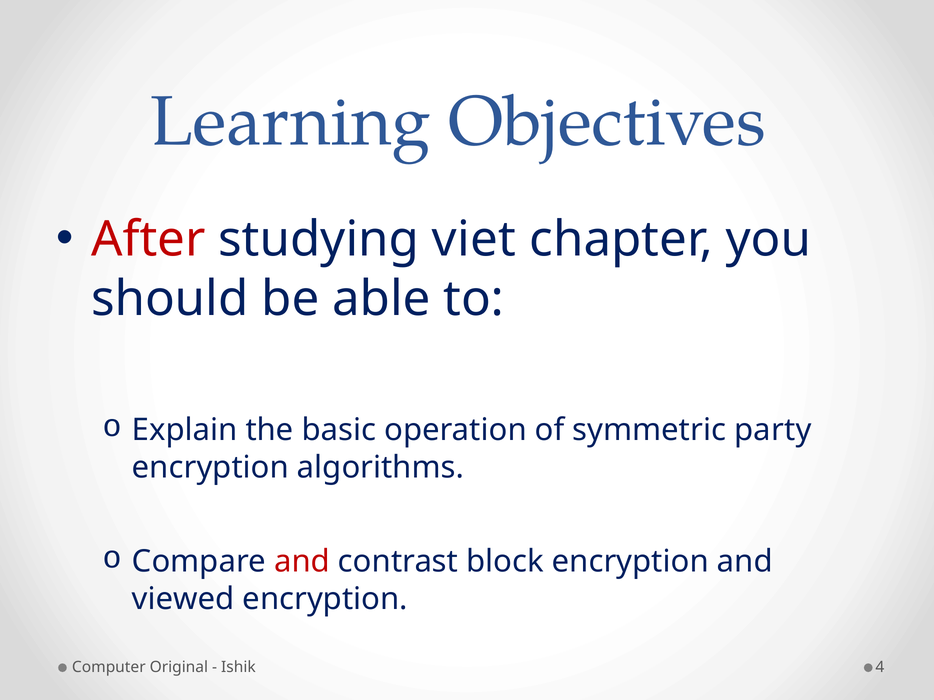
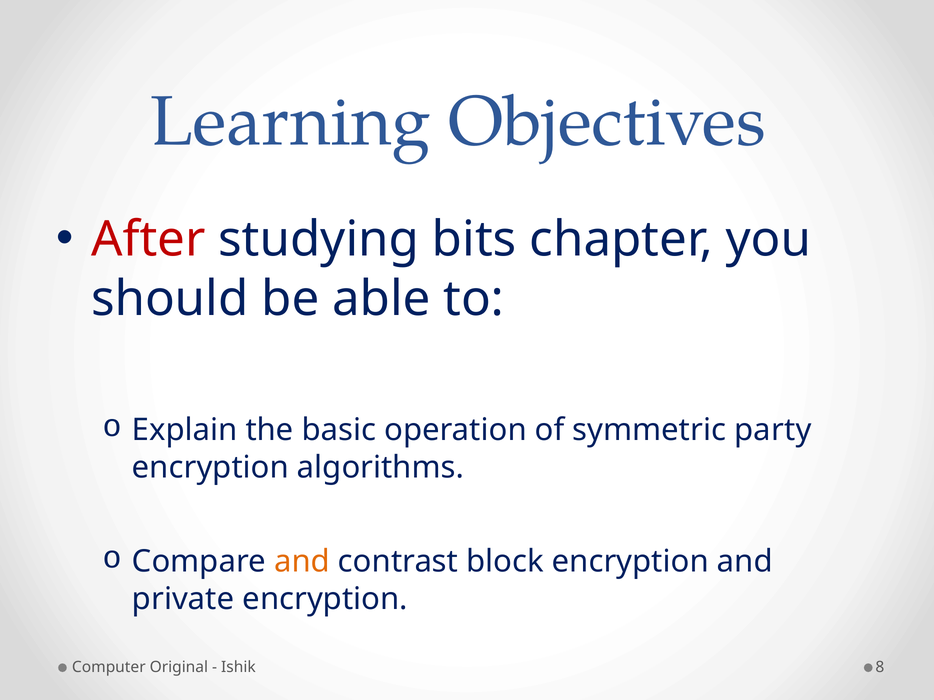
viet: viet -> bits (474, 240)
and colour: red -> orange (302, 562)
viewed: viewed -> private (183, 599)
4: 4 -> 8 (880, 668)
